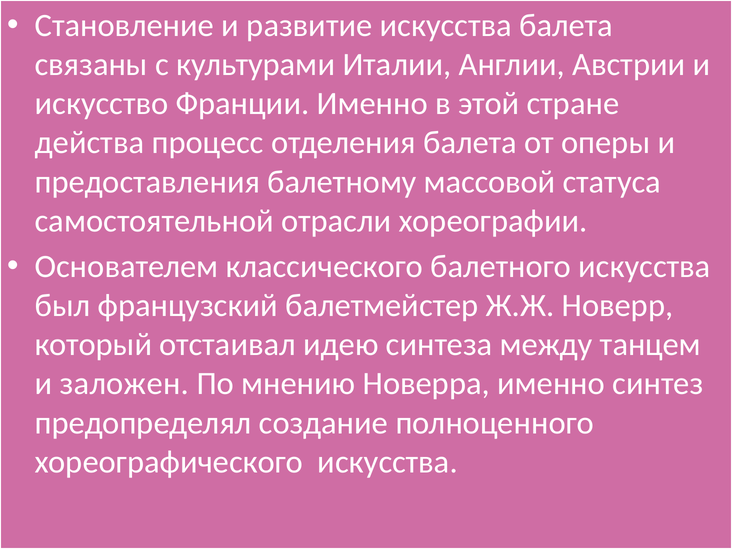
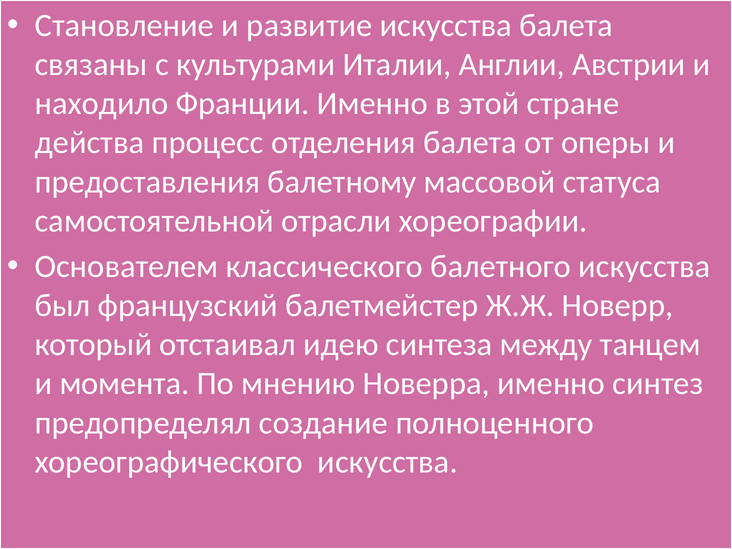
искусство: искусство -> находило (102, 104)
заложен: заложен -> момента (125, 384)
